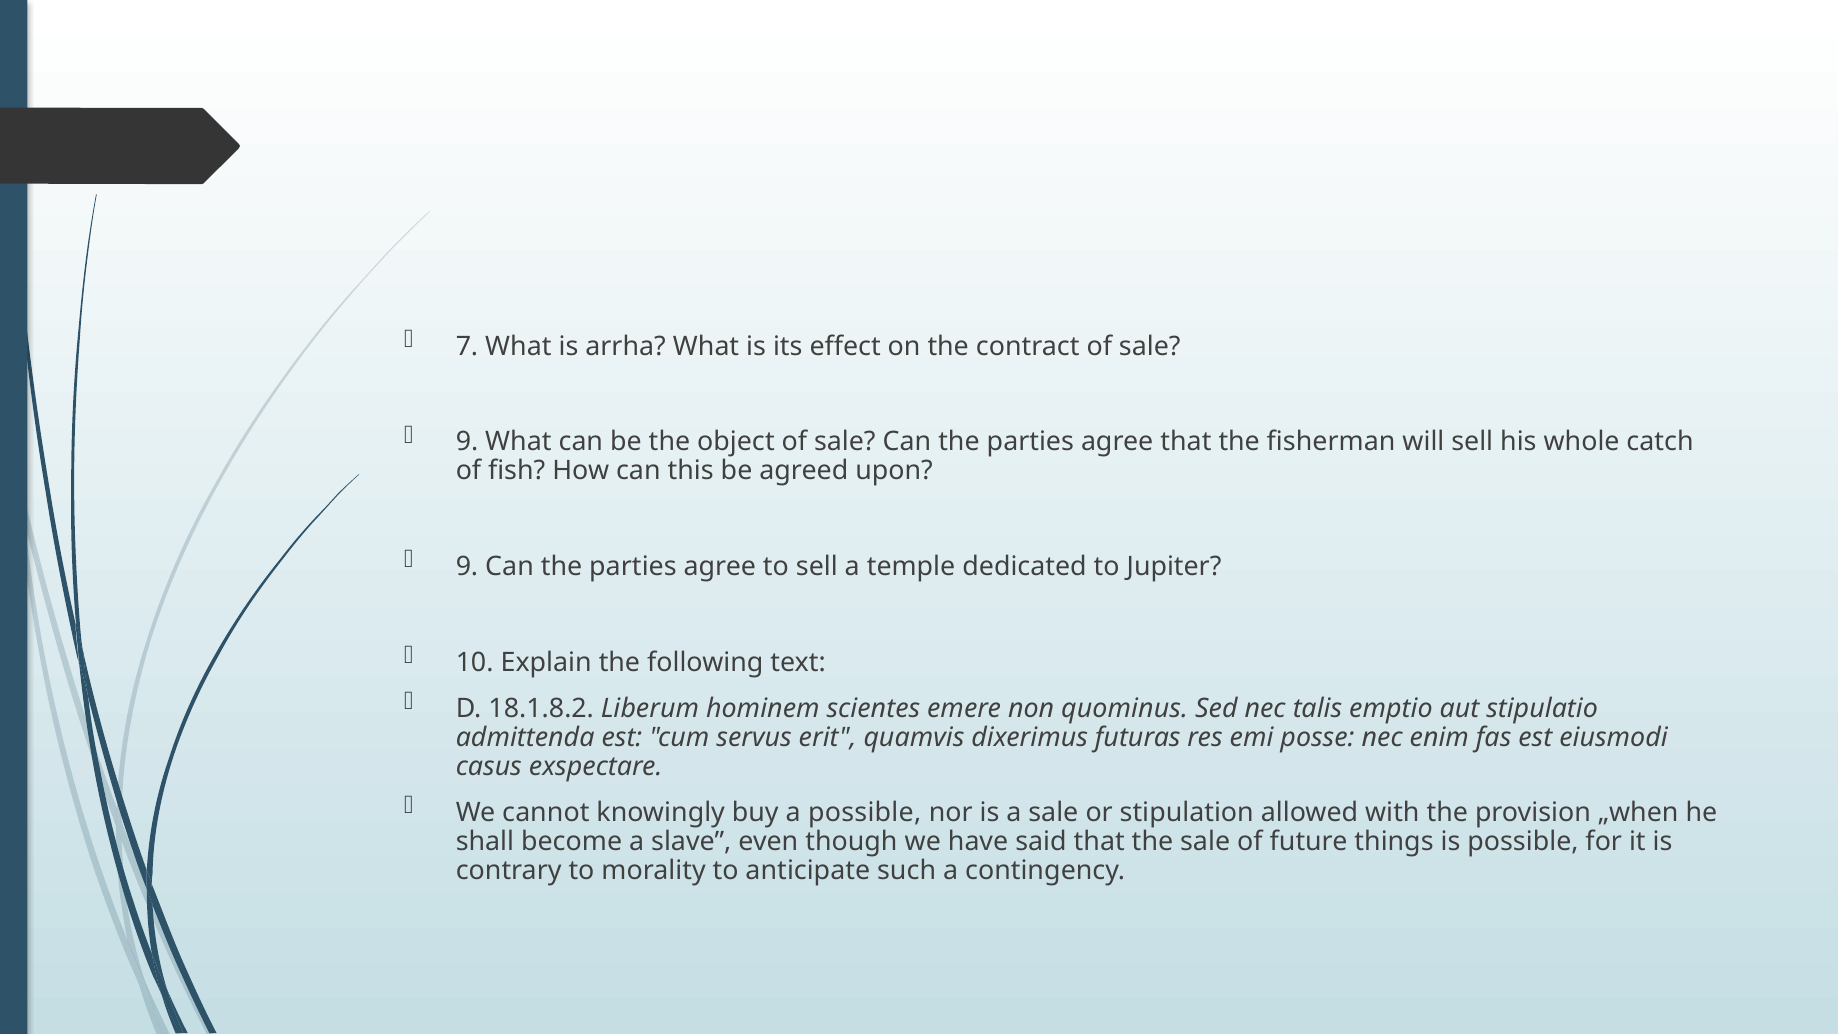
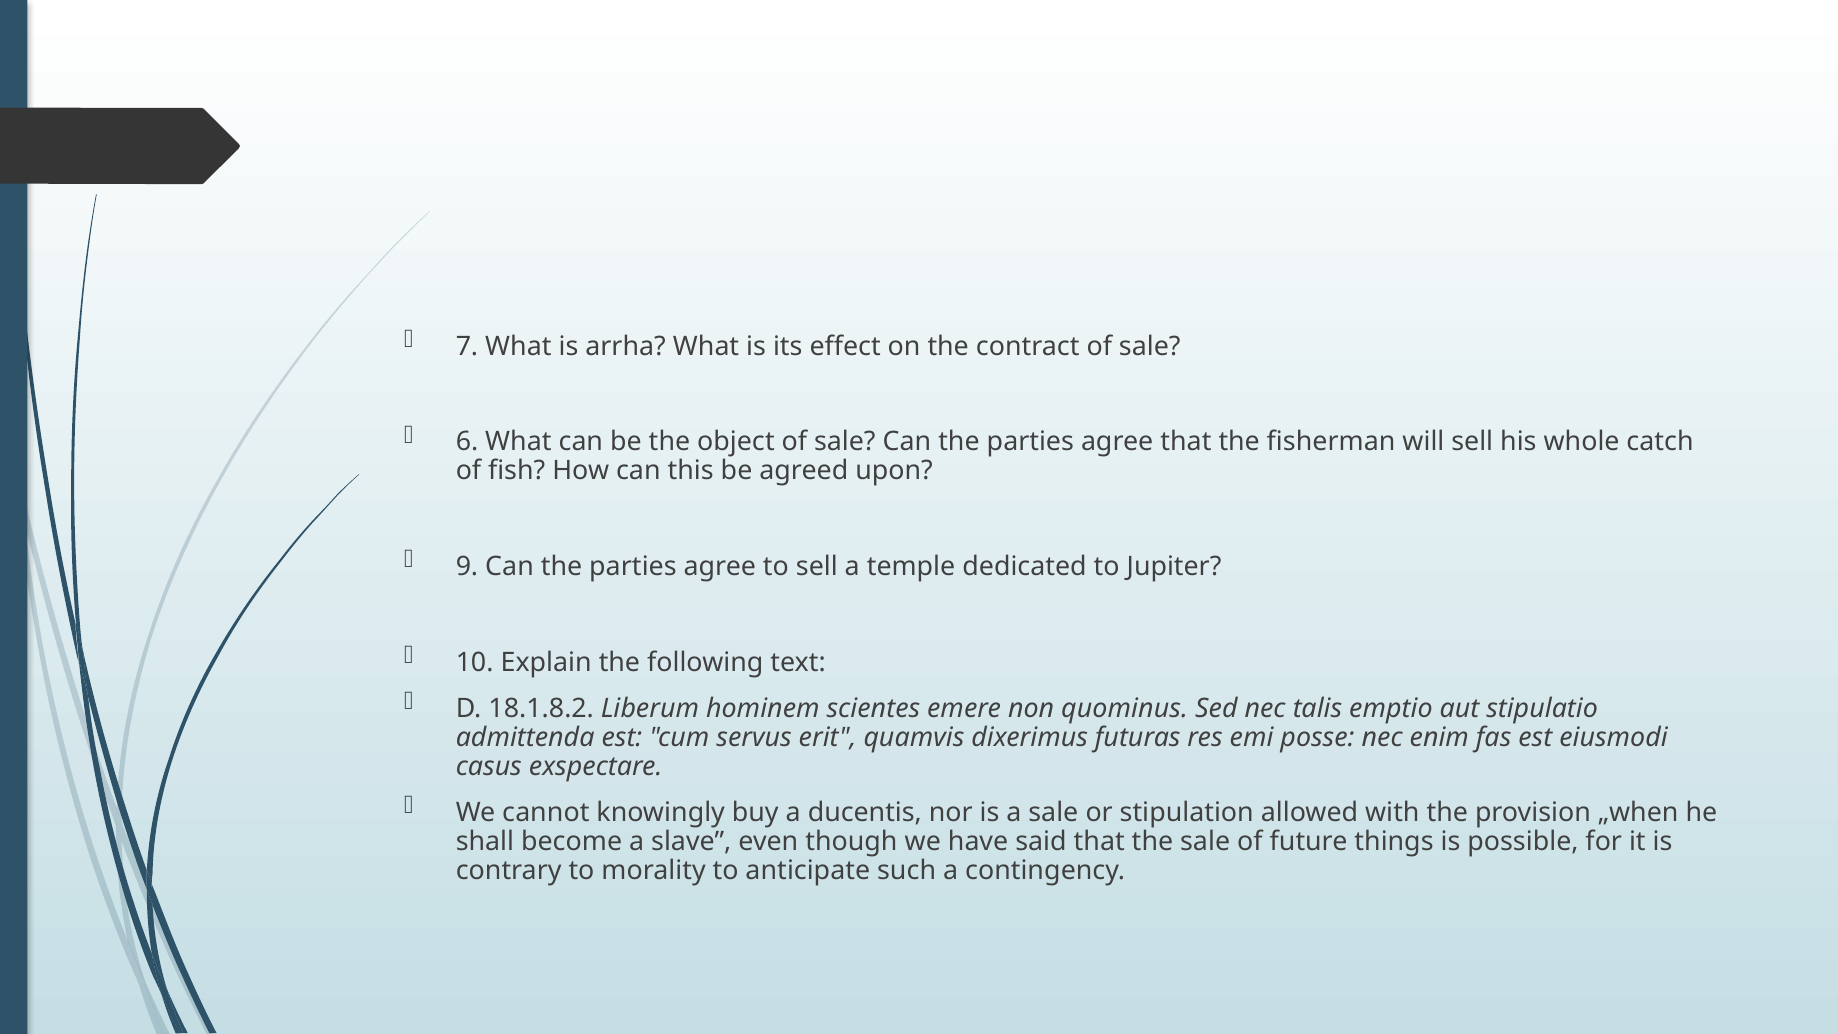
9: 9 -> 6 (467, 442)
a possible: possible -> ducentis (865, 813)
